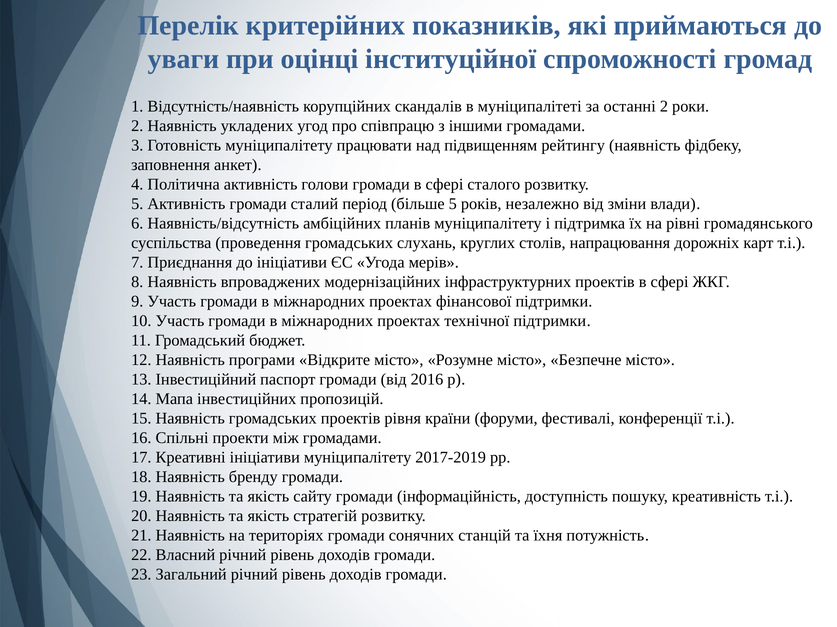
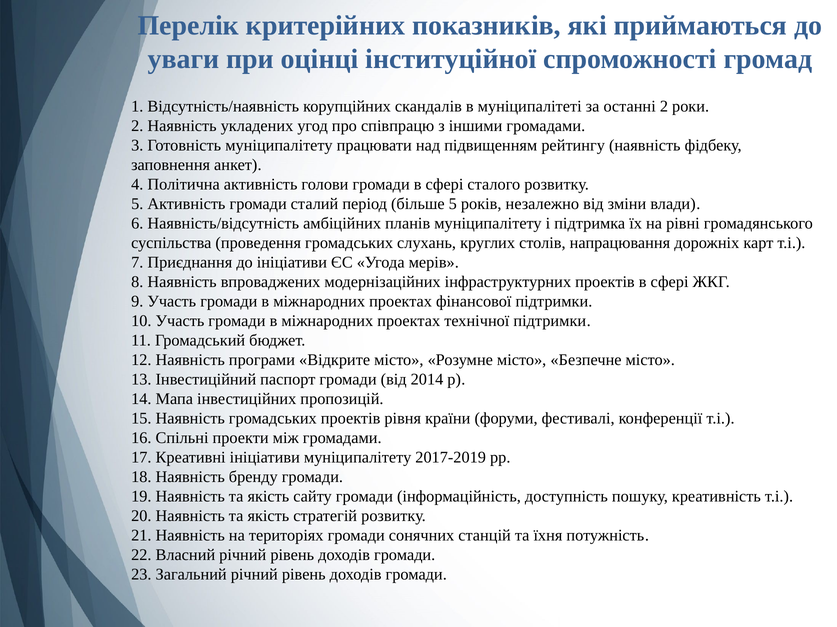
2016: 2016 -> 2014 (427, 380)
